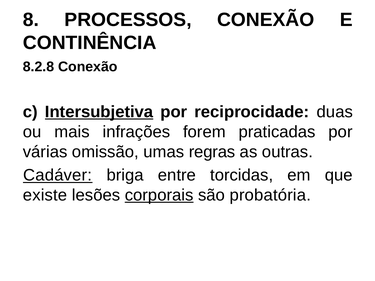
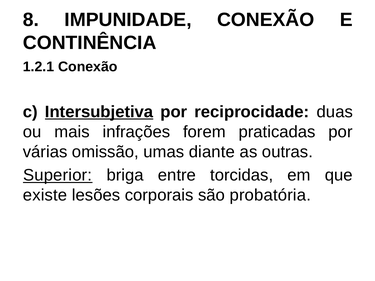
PROCESSOS: PROCESSOS -> IMPUNIDADE (128, 20)
8.2.8: 8.2.8 -> 1.2.1 (39, 67)
regras: regras -> diante (212, 152)
Cadáver: Cadáver -> Superior (58, 175)
corporais underline: present -> none (159, 195)
